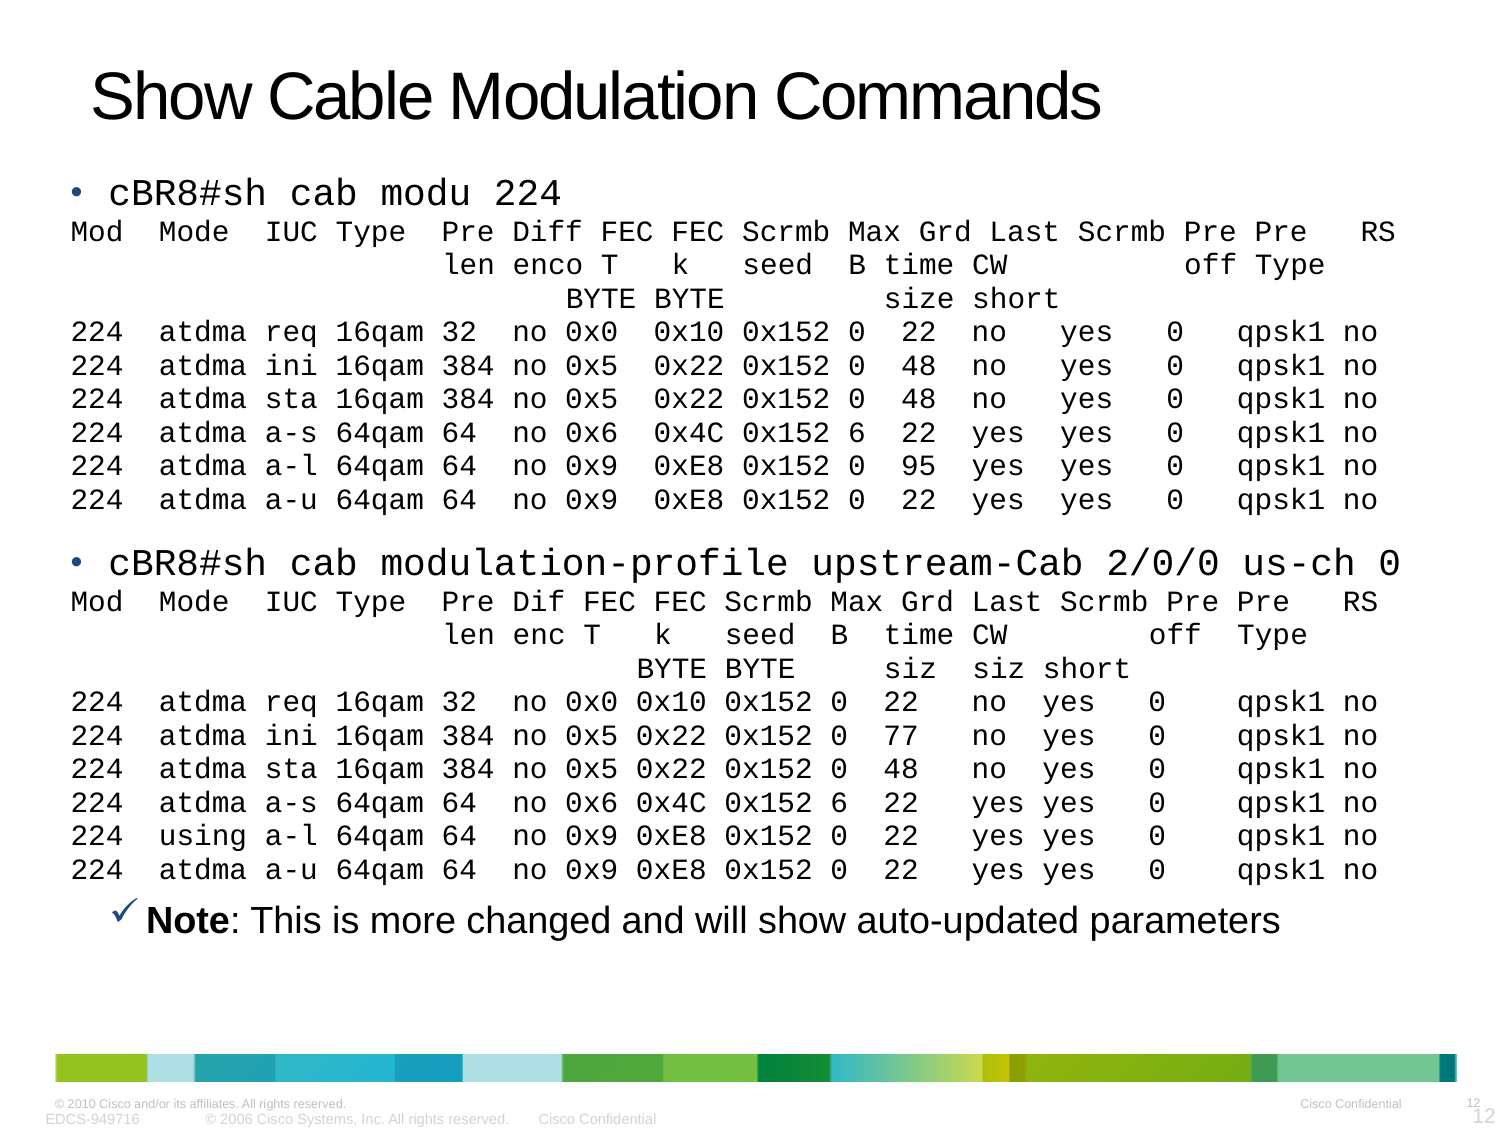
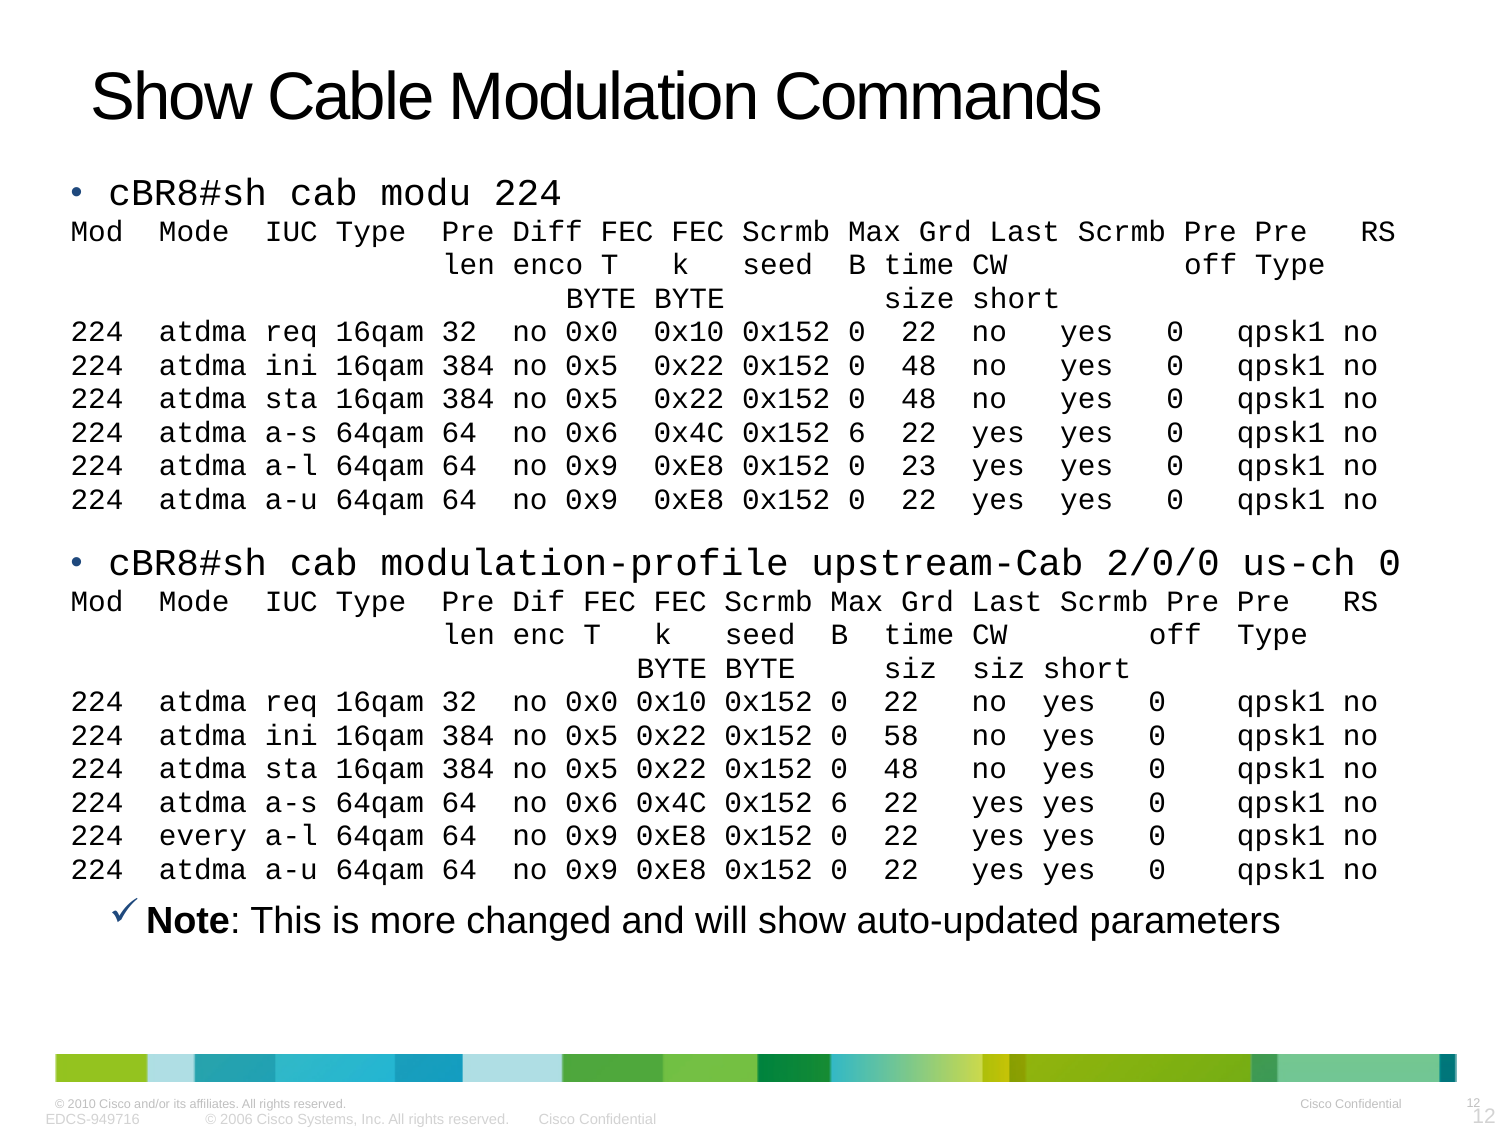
95: 95 -> 23 (919, 466)
77: 77 -> 58 (901, 736)
using: using -> every (203, 836)
